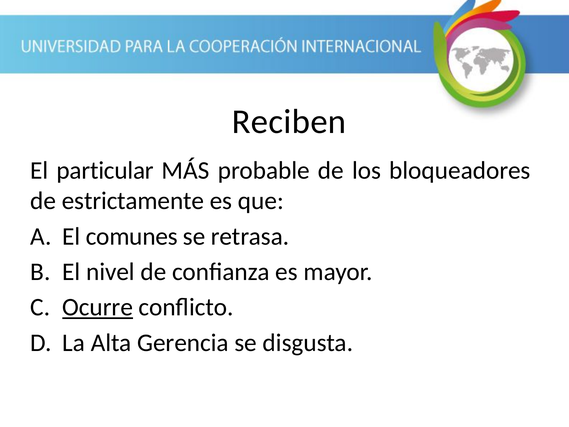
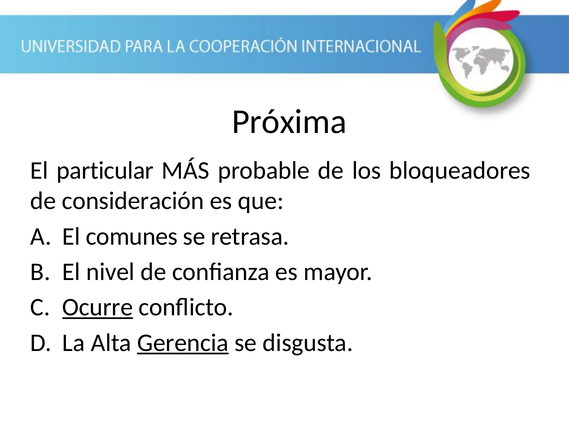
Reciben: Reciben -> Próxima (289, 121)
estrictamente: estrictamente -> consideración (133, 201)
Gerencia underline: none -> present (183, 342)
